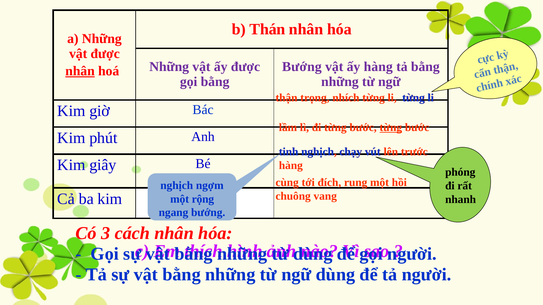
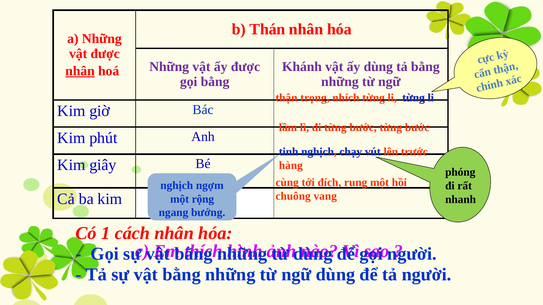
Bướng: Bướng -> Khánh (302, 67)
ấy hàng: hàng -> dùng (378, 67)
từng underline: present -> none (391, 128)
3: 3 -> 1 (106, 234)
